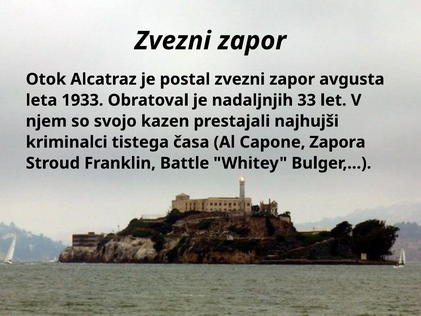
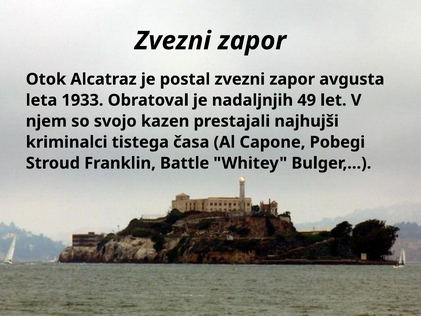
33: 33 -> 49 (307, 100)
Zapora: Zapora -> Pobegi (337, 142)
